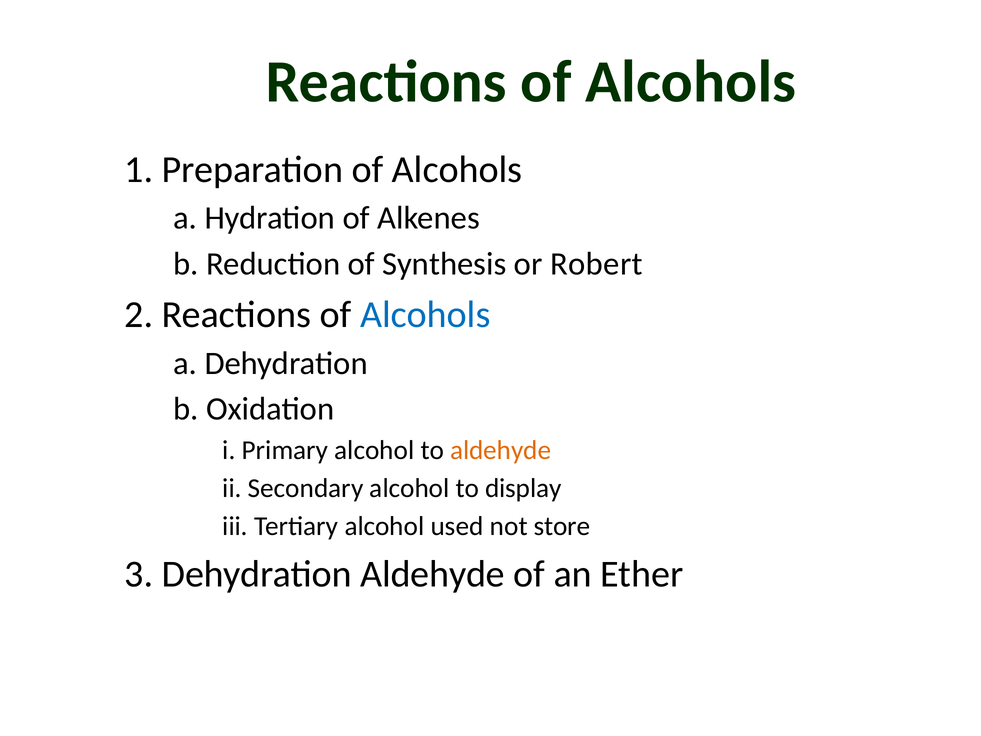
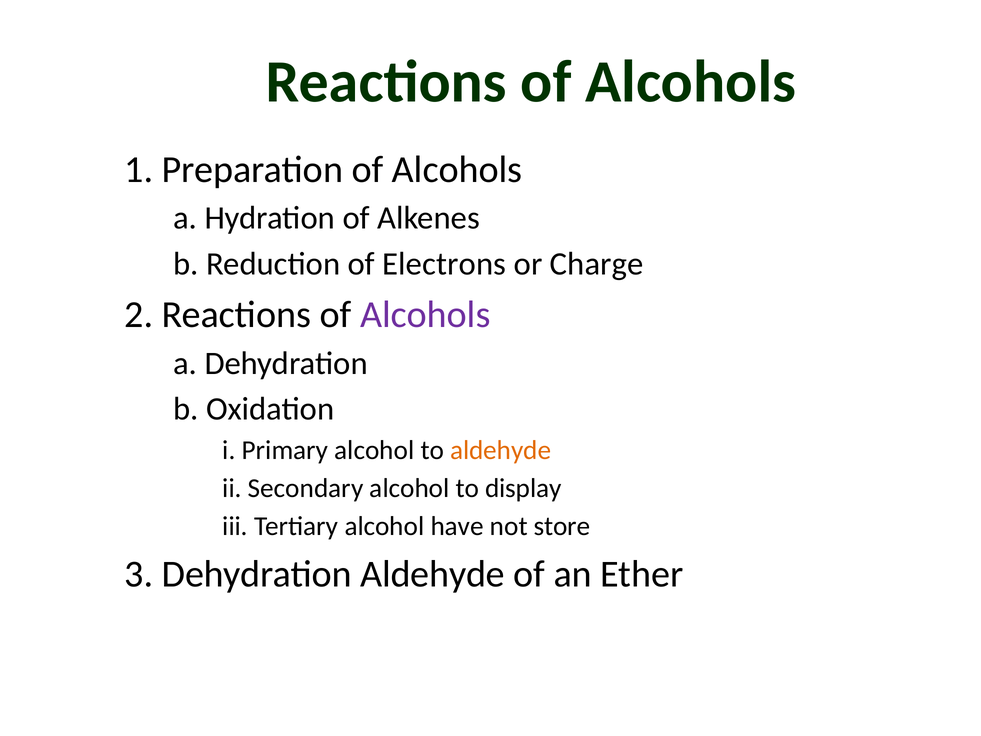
Synthesis: Synthesis -> Electrons (444, 264)
Robert: Robert -> Charge (597, 264)
Alcohols colour: blue -> purple (425, 314)
used: used -> have (457, 526)
